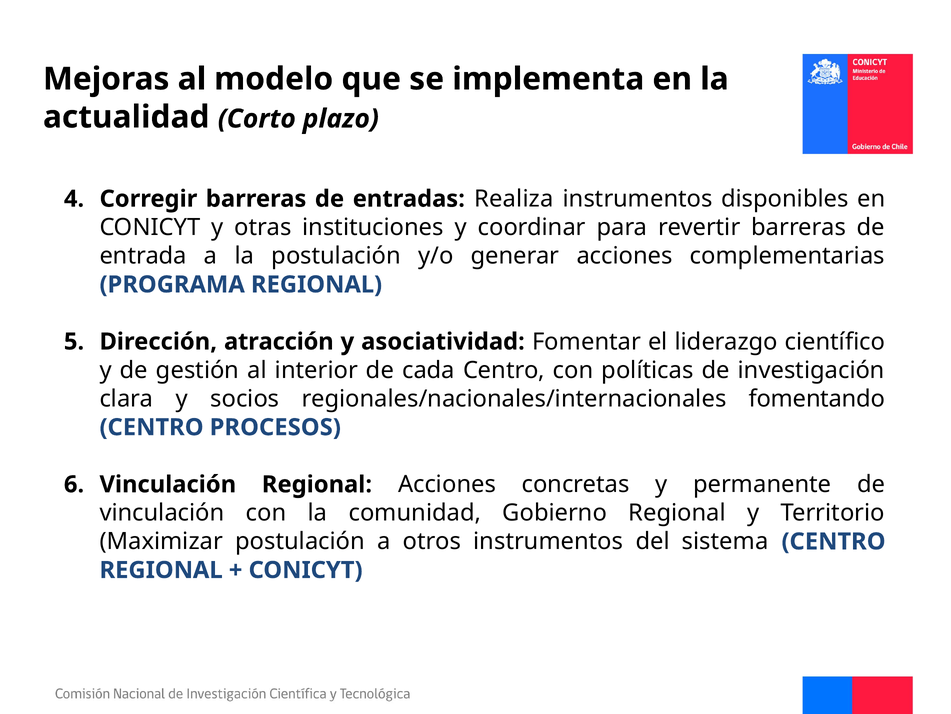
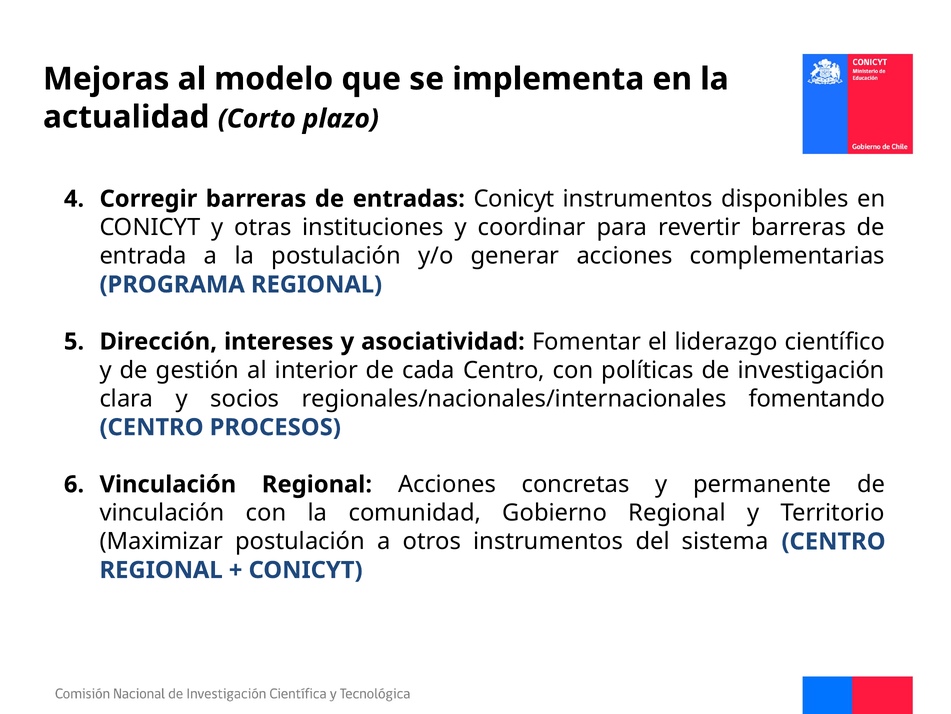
entradas Realiza: Realiza -> Conicyt (514, 199)
atracción: atracción -> intereses (279, 341)
